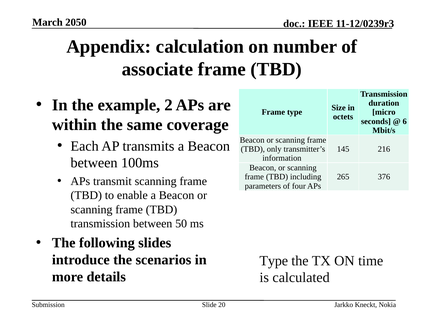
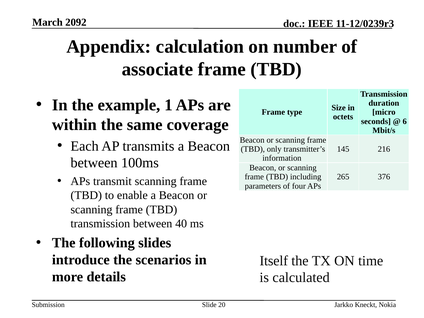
2050: 2050 -> 2092 (76, 22)
2: 2 -> 1 (168, 105)
50: 50 -> 40 (181, 224)
Type: Type -> Itself (274, 261)
